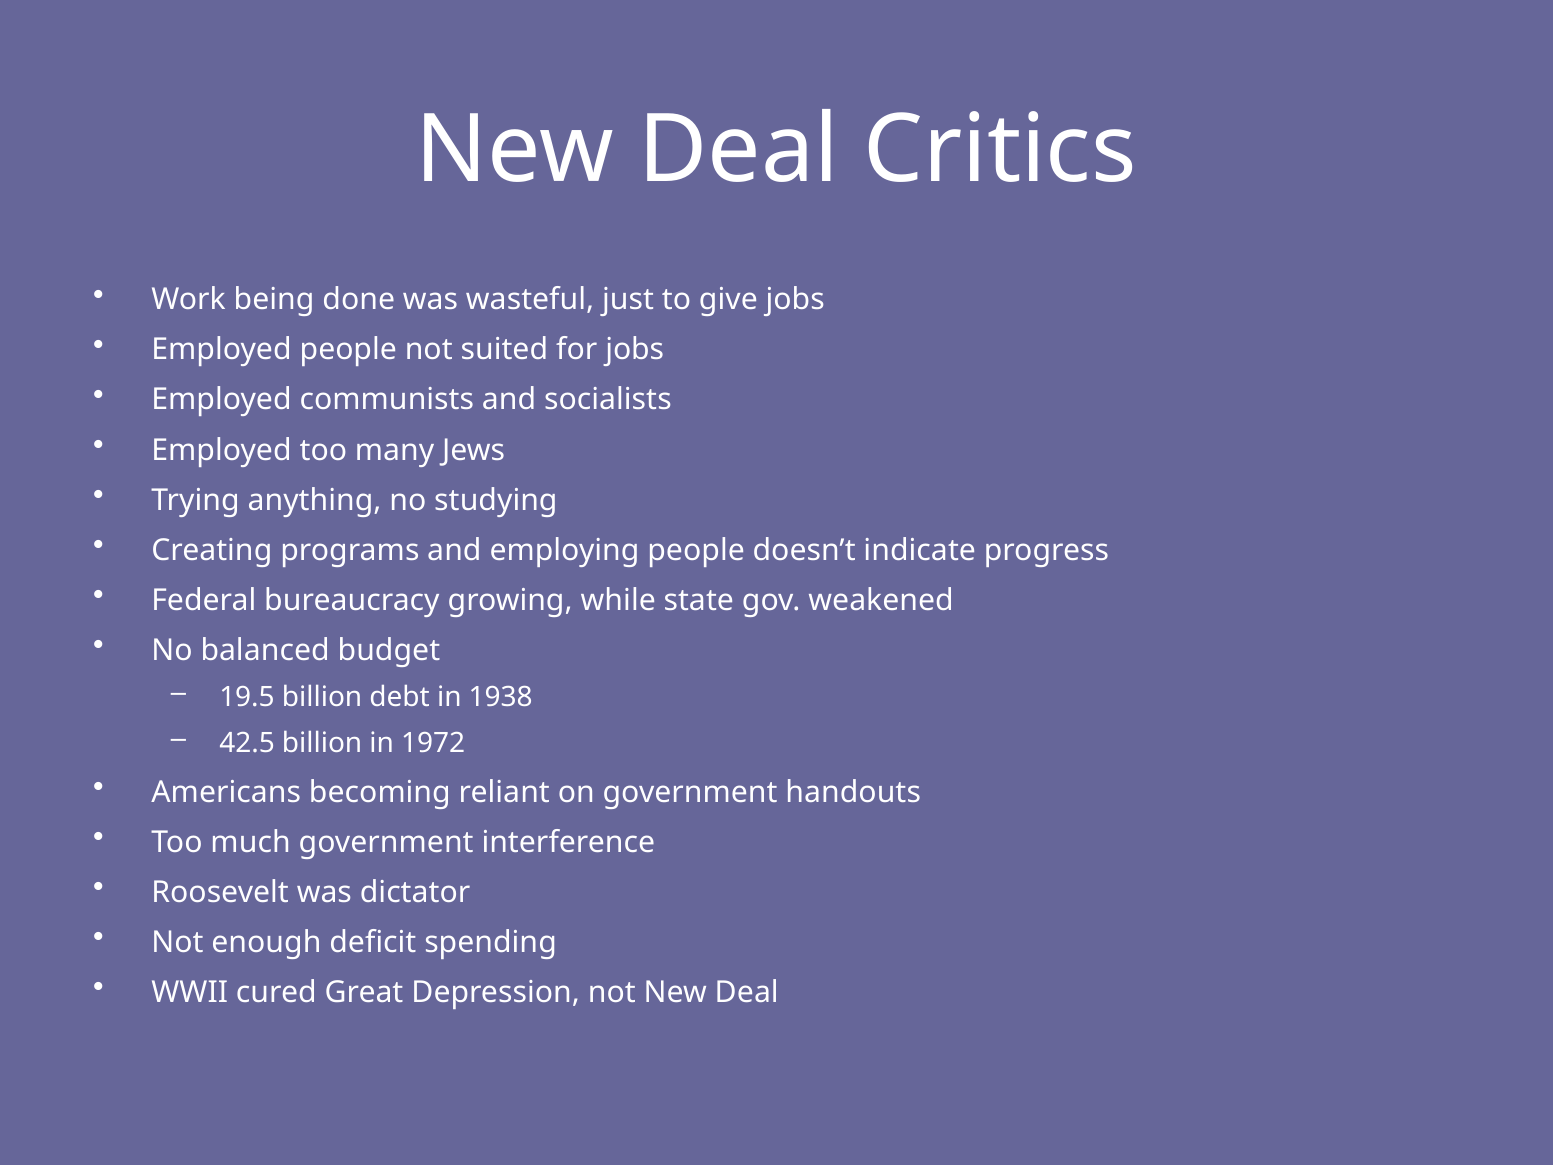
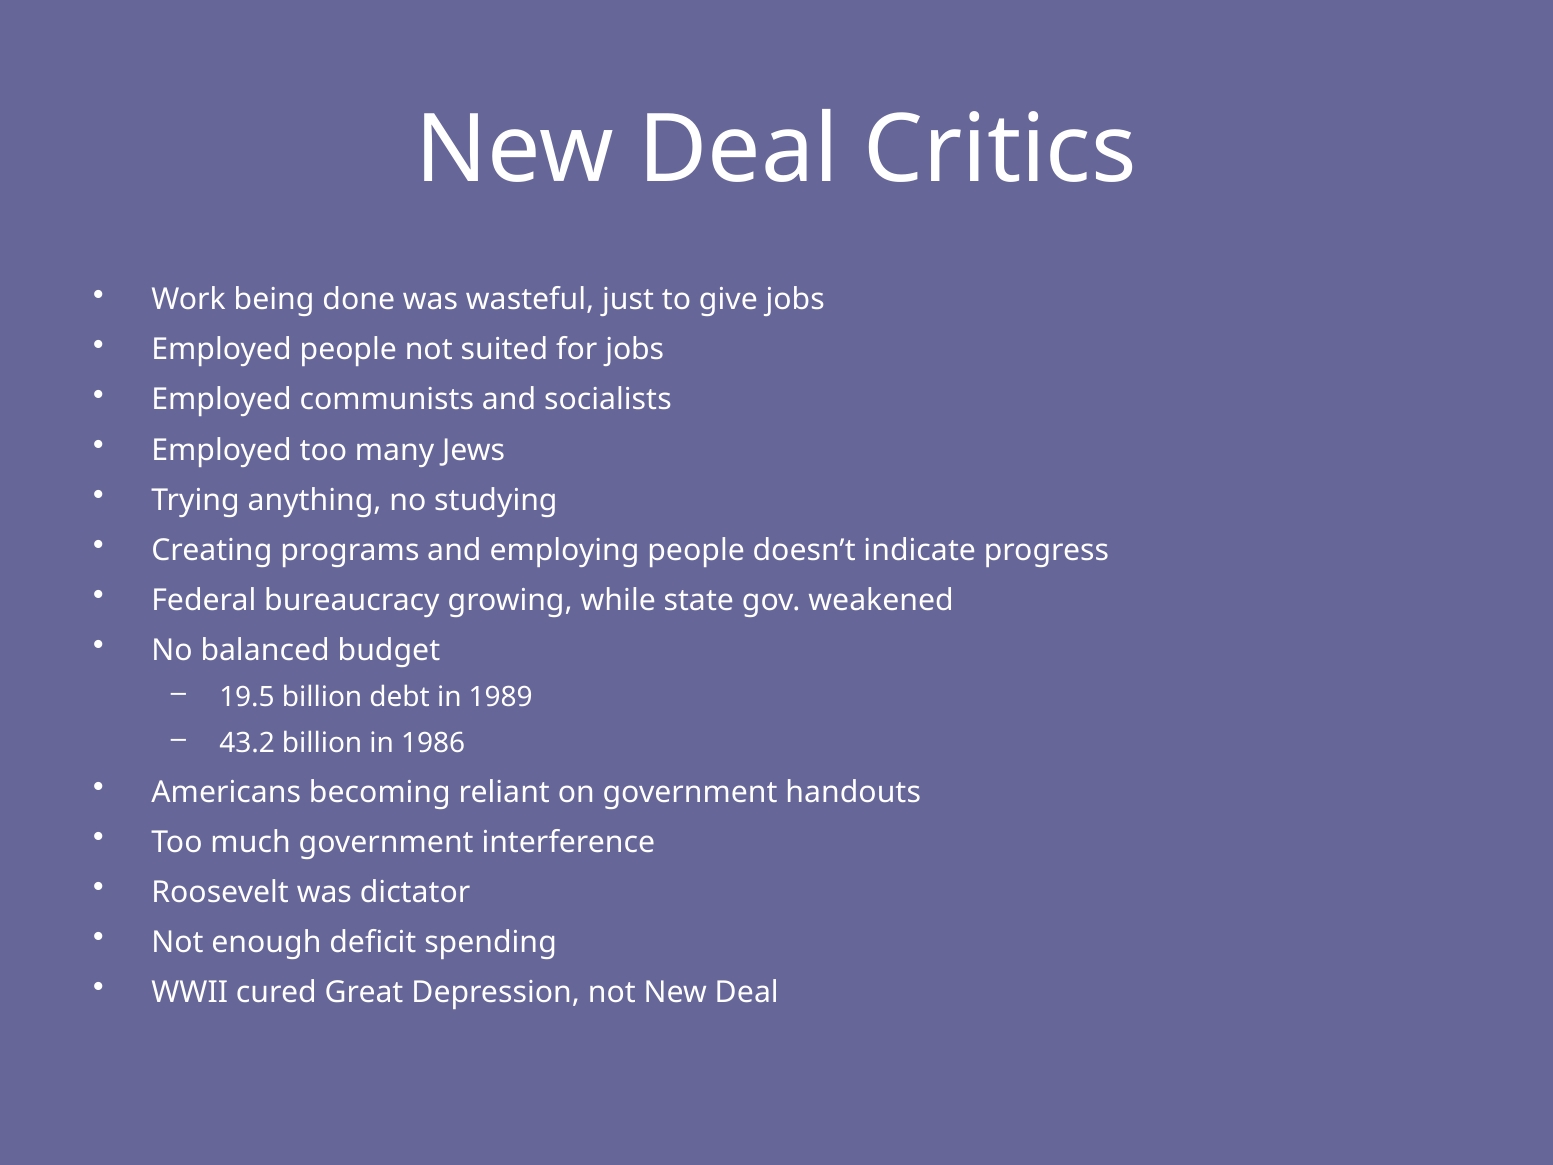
1938: 1938 -> 1989 (501, 697)
42.5: 42.5 -> 43.2 (247, 743)
1972: 1972 -> 1986 (433, 743)
